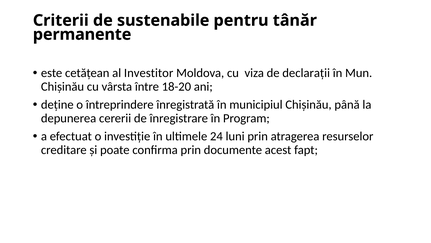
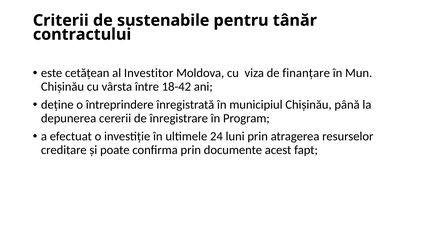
permanente: permanente -> contractului (82, 34)
declarații: declarații -> finanțare (306, 73)
18-20: 18-20 -> 18-42 (176, 86)
